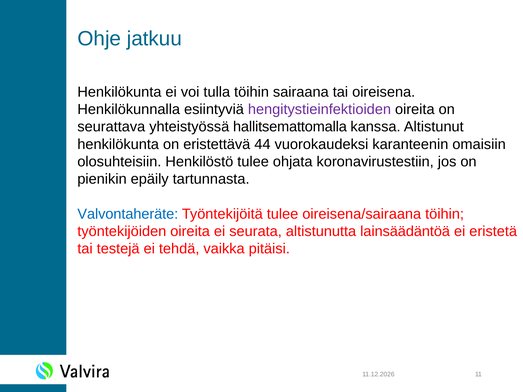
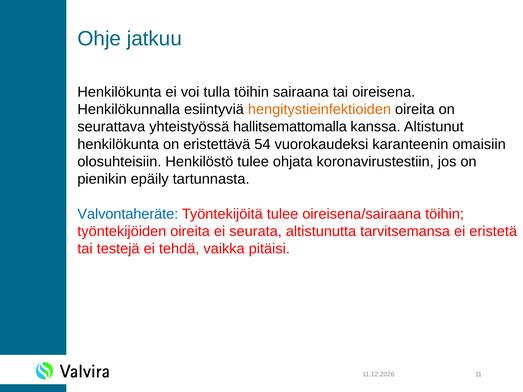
hengitystieinfektioiden colour: purple -> orange (319, 109)
44: 44 -> 54 (262, 144)
lainsäädäntöä: lainsäädäntöä -> tarvitsemansa (405, 232)
